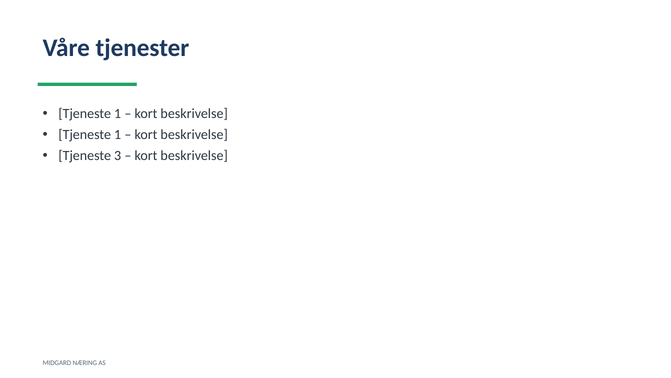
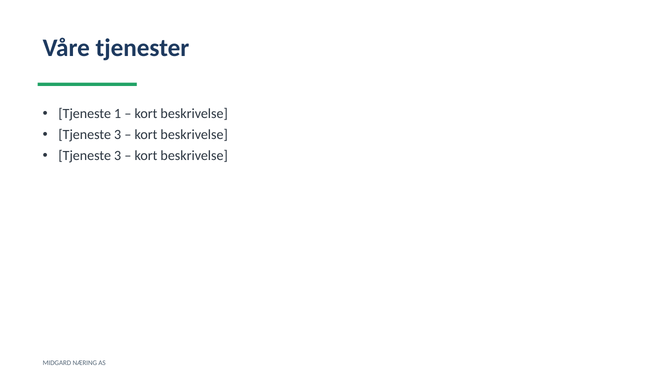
1: 1 -> 3 (118, 135)
